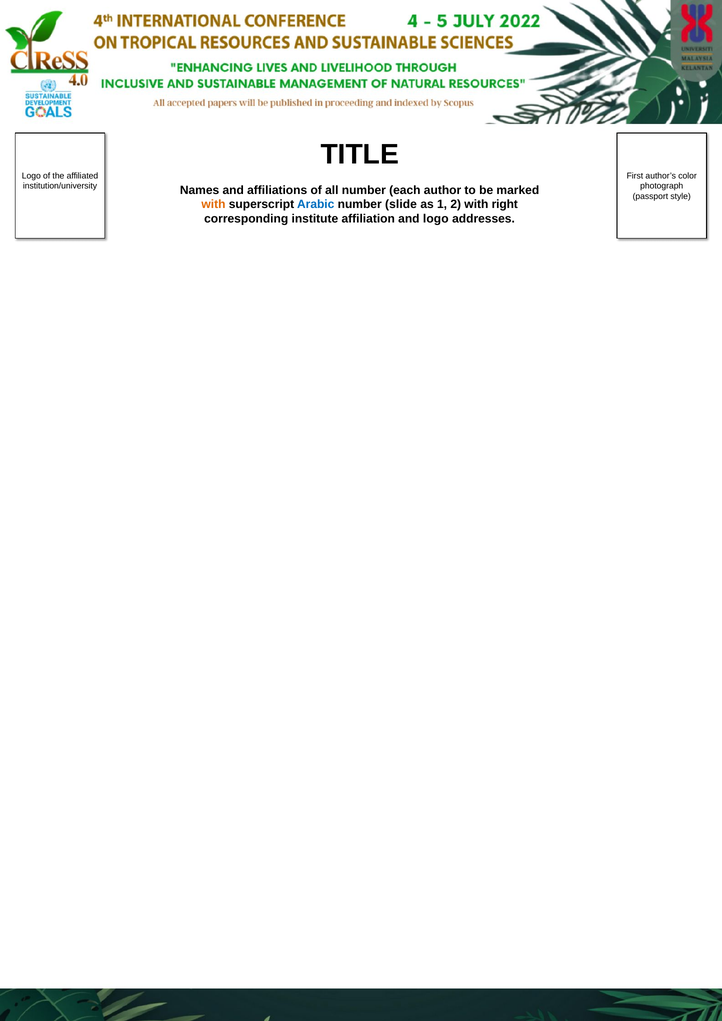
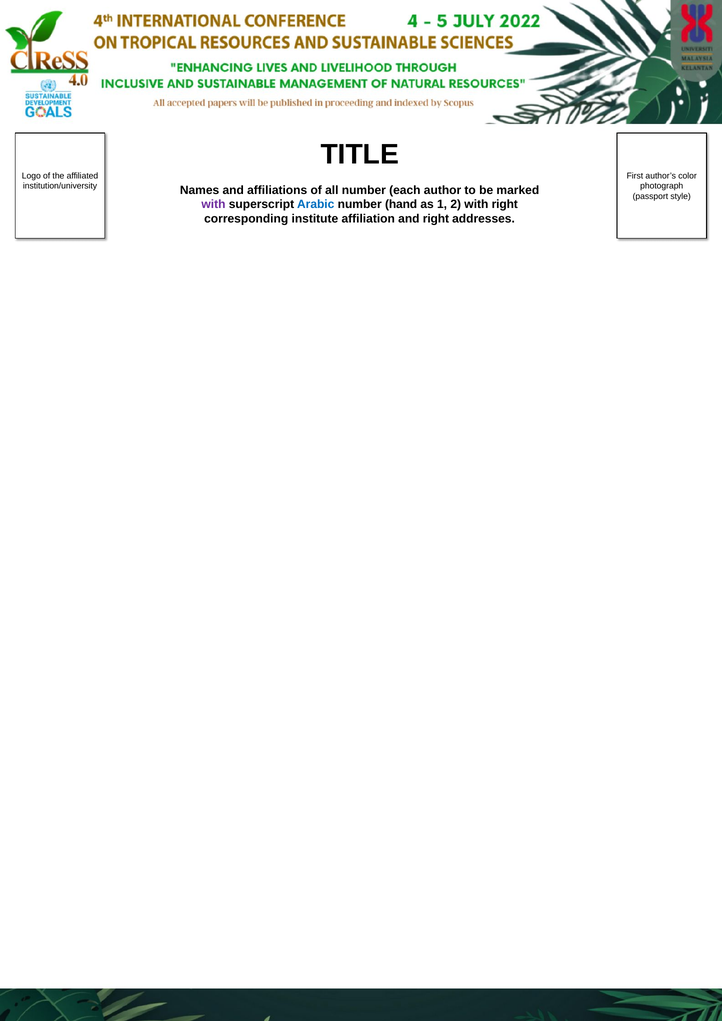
with colour: orange -> purple (213, 204)
slide: slide -> hand (401, 204)
and logo: logo -> right (436, 219)
